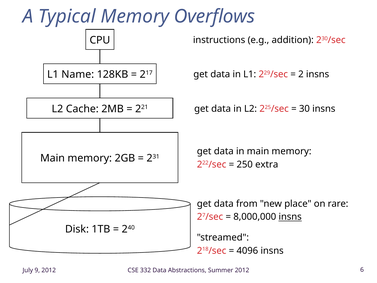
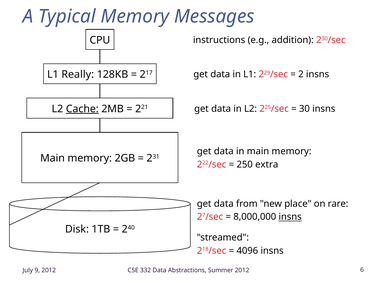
Overflows: Overflows -> Messages (214, 16)
Name: Name -> Really (78, 74)
Cache underline: none -> present (82, 109)
